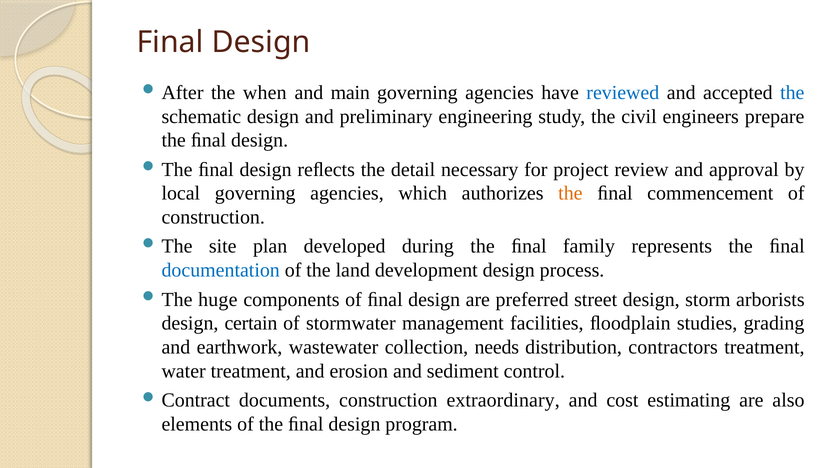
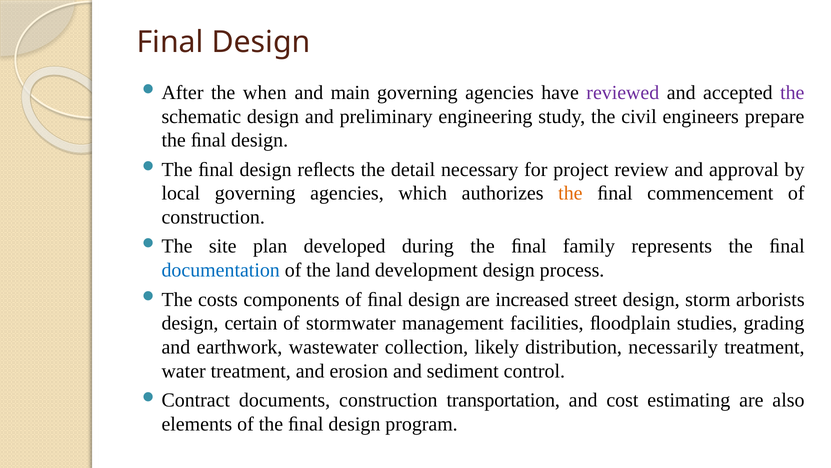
reviewed colour: blue -> purple (623, 92)
the colour: blue -> purple (792, 92)
huge: huge -> costs (218, 299)
preferred: preferred -> increased (532, 299)
needs: needs -> likely (497, 347)
contractors: contractors -> necessarily (673, 347)
extraordinary: extraordinary -> transportation (503, 400)
